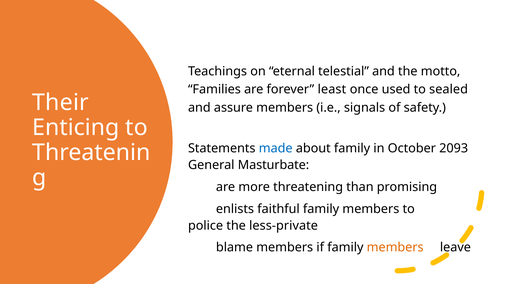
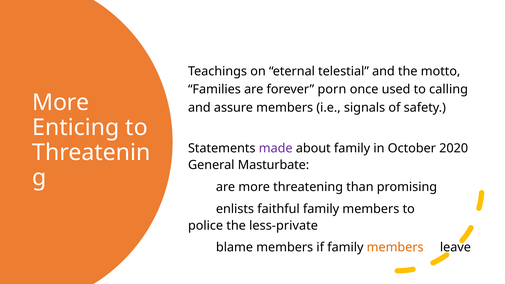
least: least -> porn (332, 89)
sealed: sealed -> calling (449, 89)
Their: Their -> More (61, 102)
made colour: blue -> purple (276, 148)
2093: 2093 -> 2020 (454, 148)
